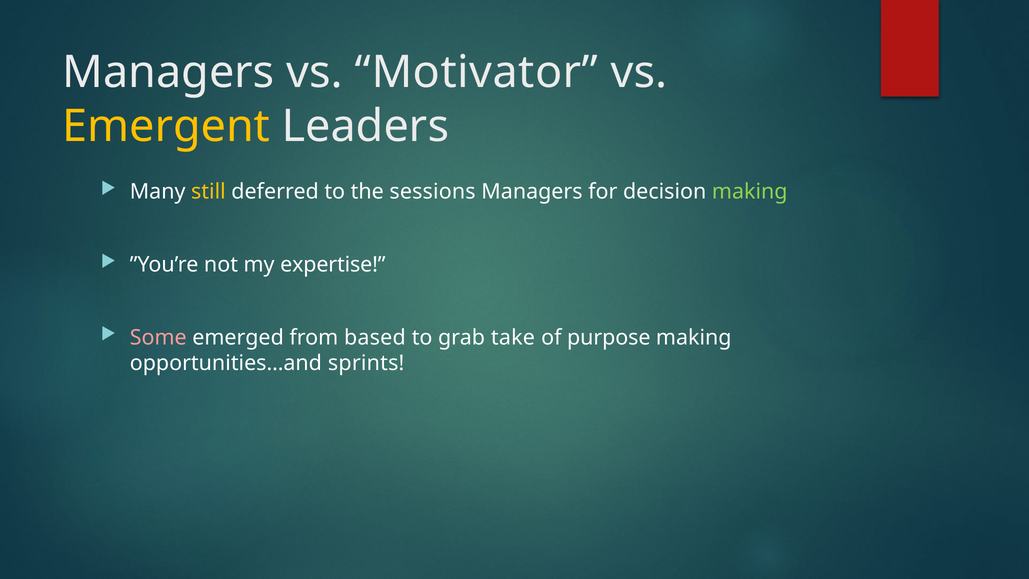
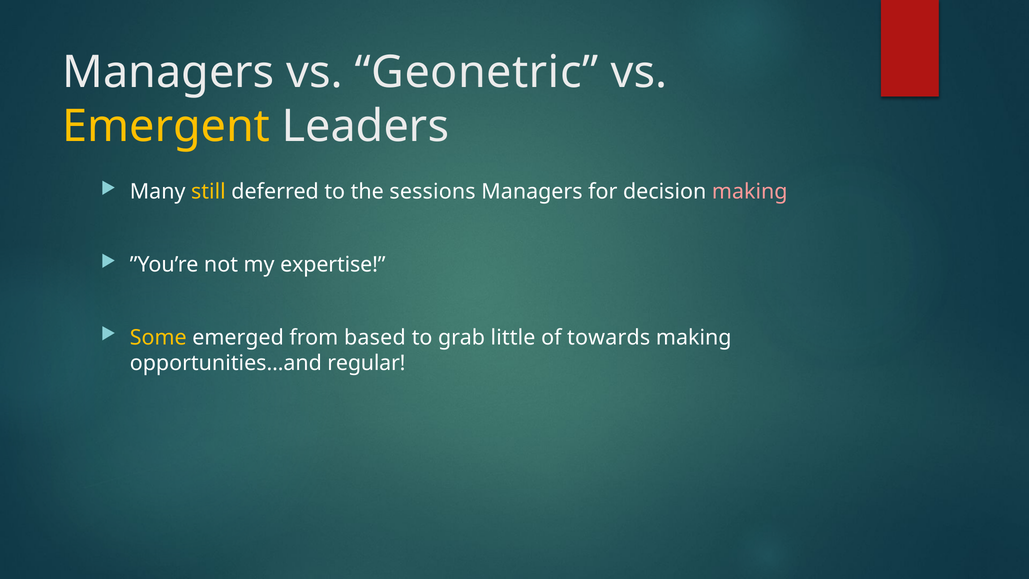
Motivator: Motivator -> Geonetric (476, 72)
making colour: light green -> pink (750, 192)
Some colour: pink -> yellow (158, 337)
take: take -> little (513, 337)
purpose: purpose -> towards (609, 337)
sprints: sprints -> regular (366, 363)
